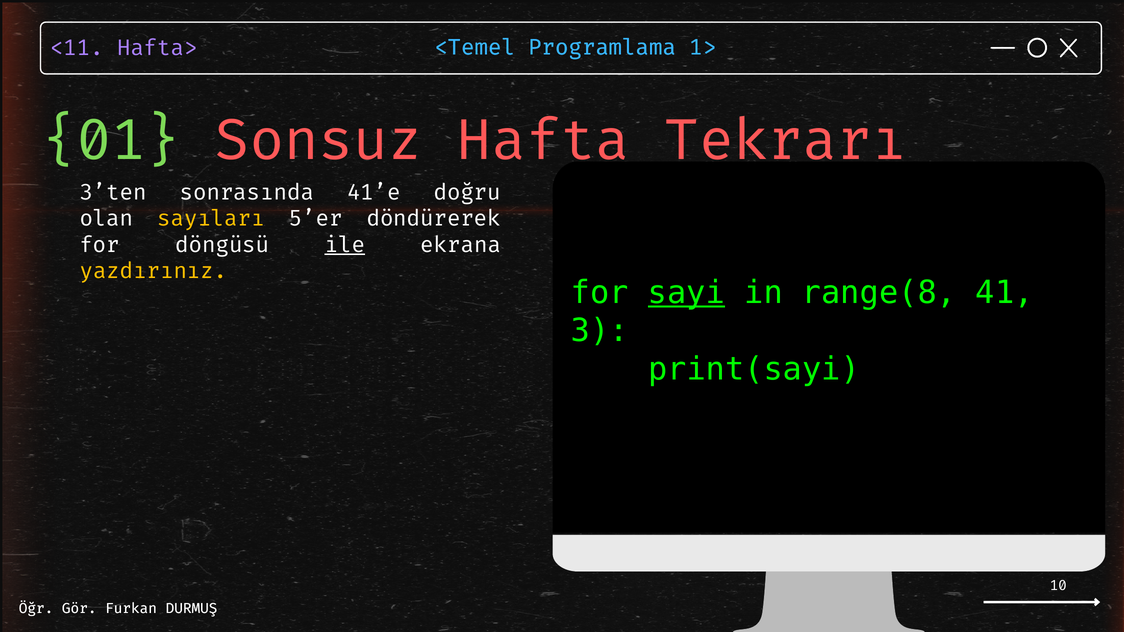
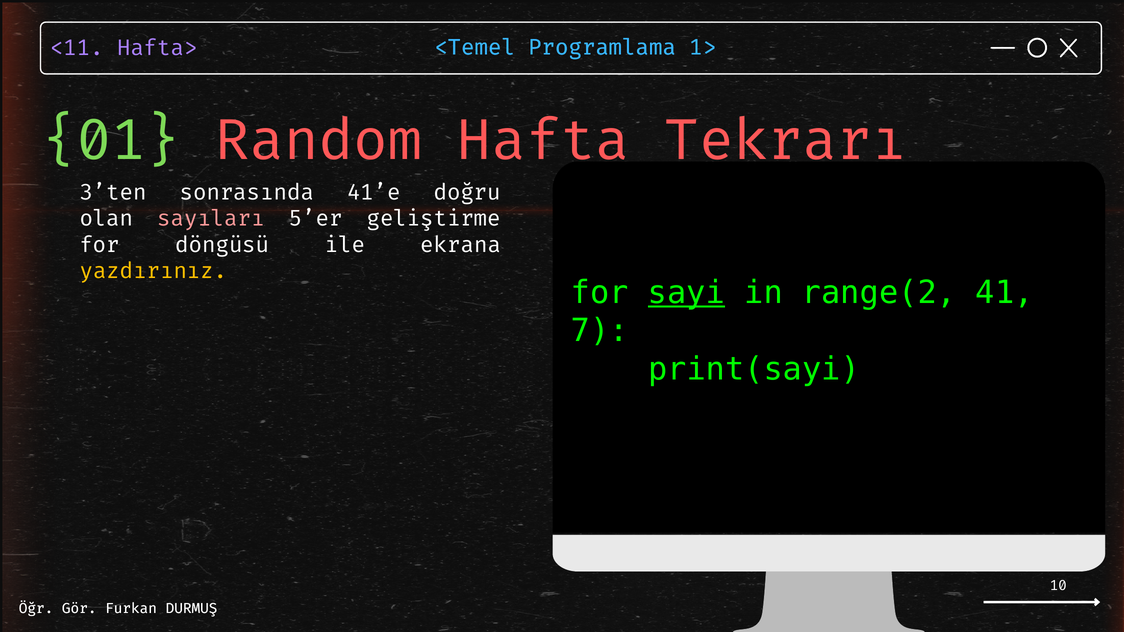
Sonsuz: Sonsuz -> Random (319, 141)
sayıları colour: yellow -> pink (211, 219)
döndürerek: döndürerek -> geliştirme (434, 219)
ile underline: present -> none (345, 245)
range(8: range(8 -> range(2 (879, 293)
3: 3 -> 7 (600, 331)
